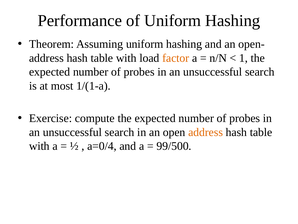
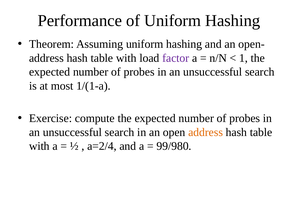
factor colour: orange -> purple (176, 58)
a=0/4: a=0/4 -> a=2/4 (102, 146)
99/500: 99/500 -> 99/980 (174, 146)
